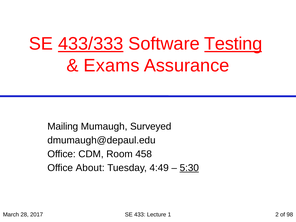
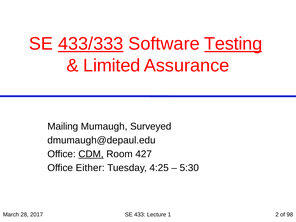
Exams: Exams -> Limited (112, 66)
CDM underline: none -> present (91, 154)
458: 458 -> 427 (144, 154)
About: About -> Either (90, 168)
4:49: 4:49 -> 4:25 (159, 168)
5:30 underline: present -> none (189, 168)
